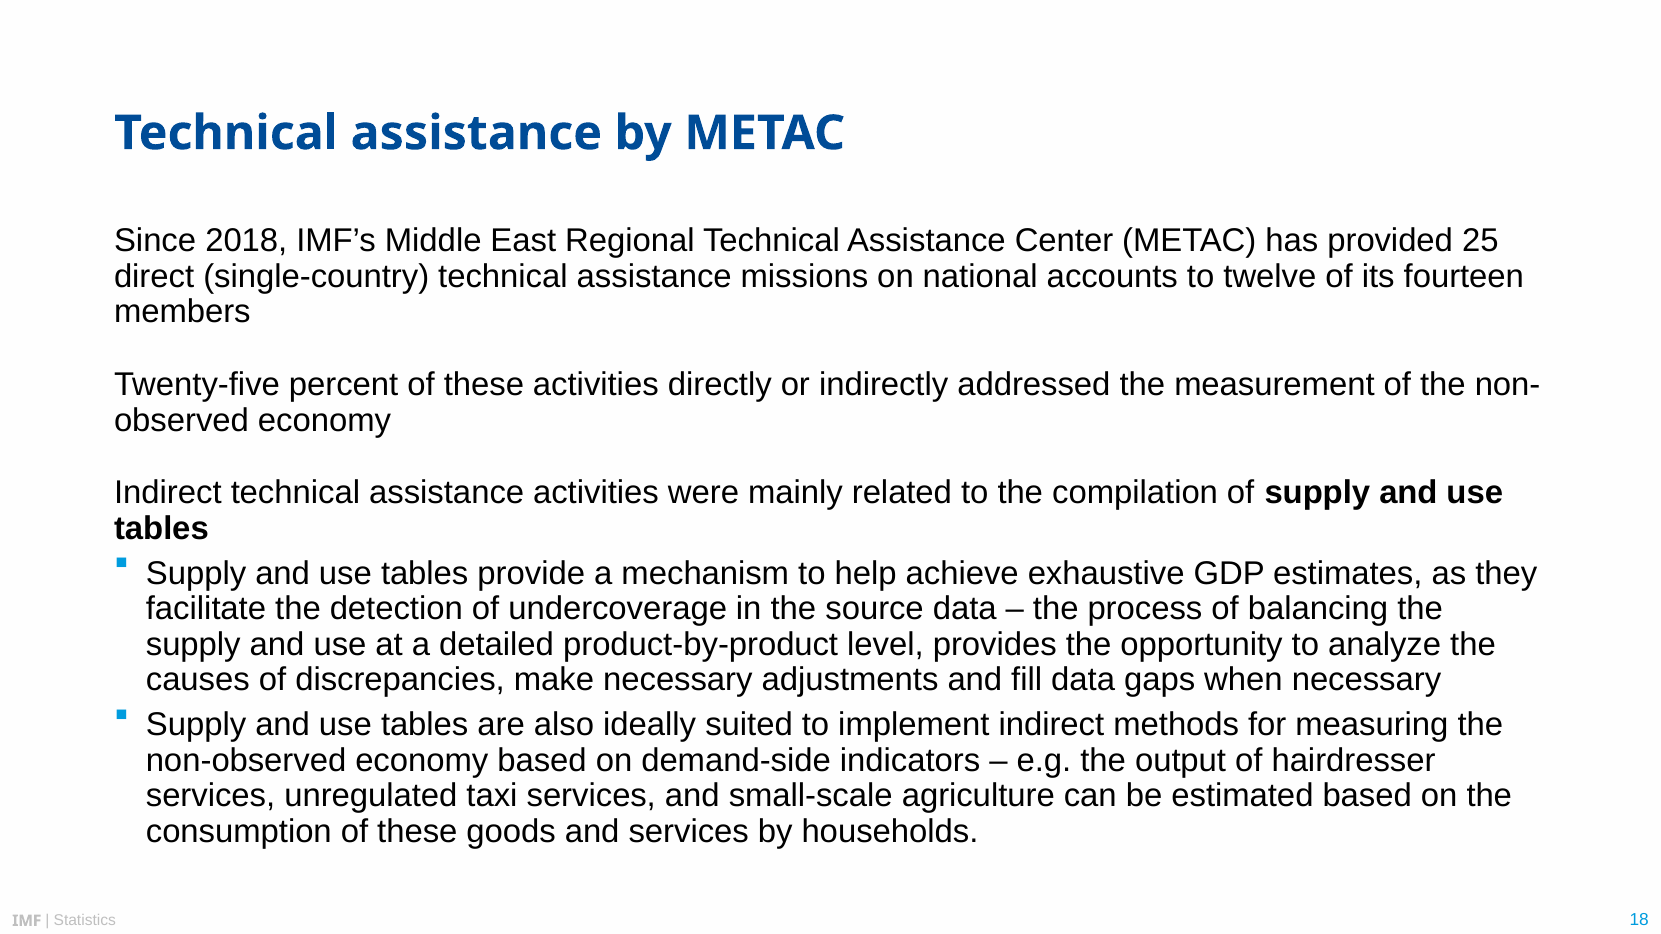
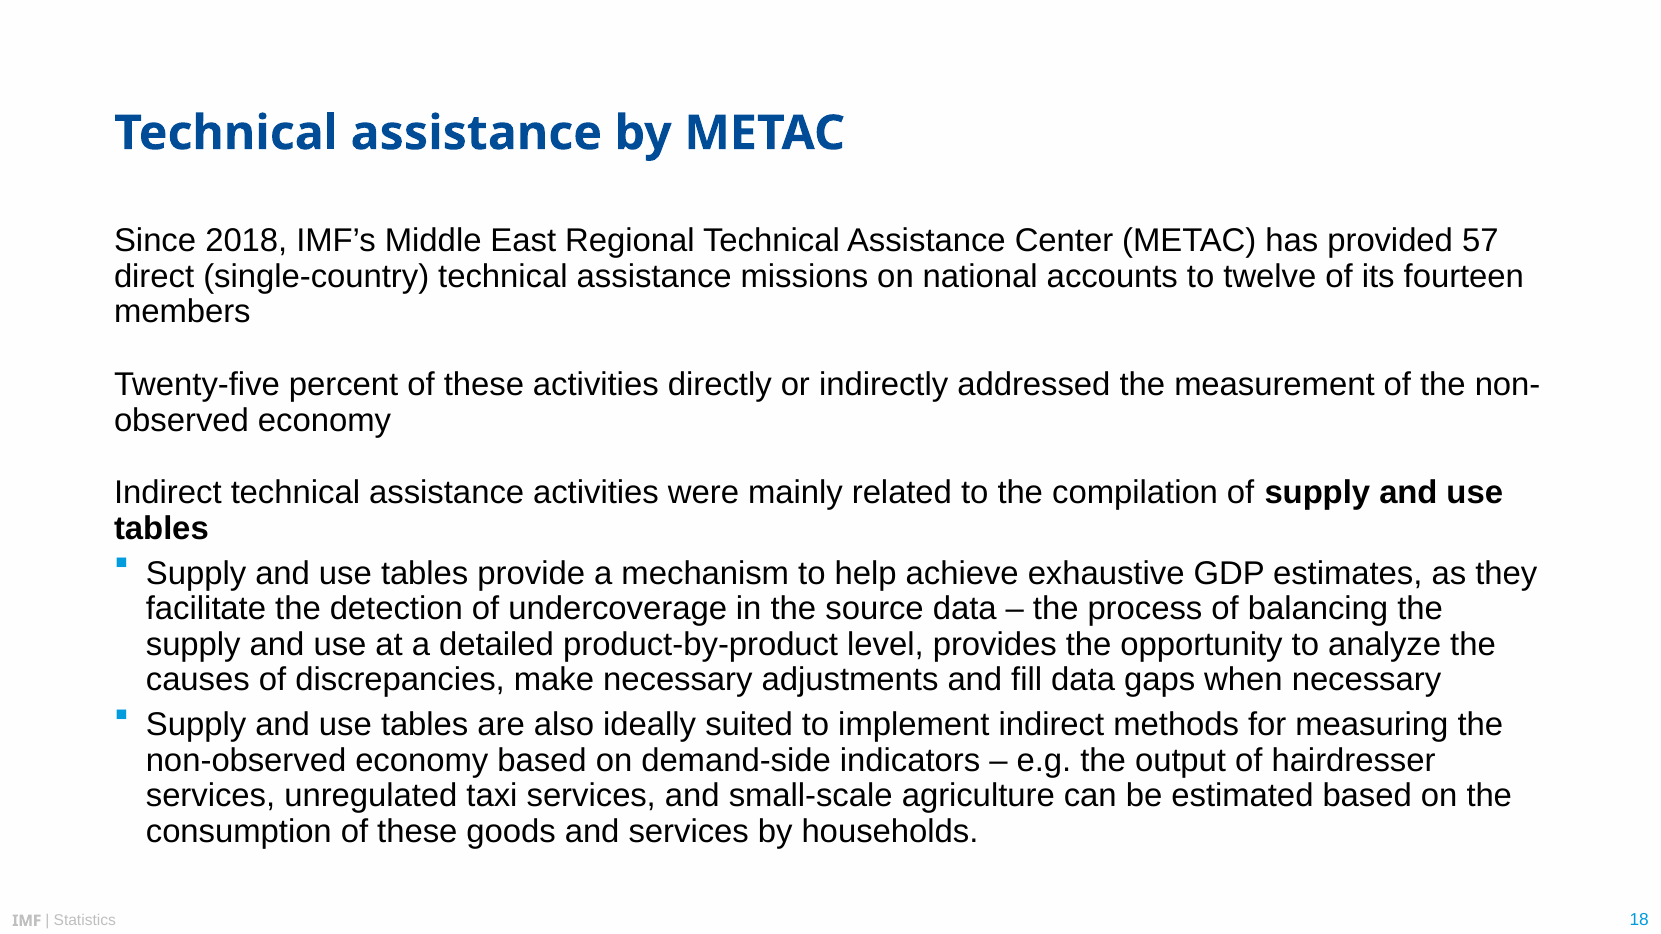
25: 25 -> 57 (1480, 241)
